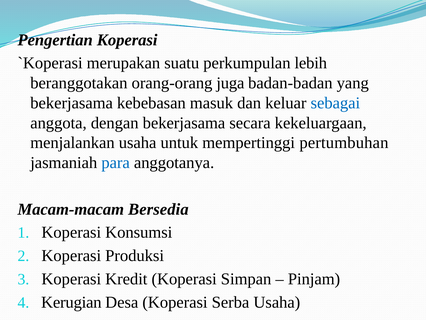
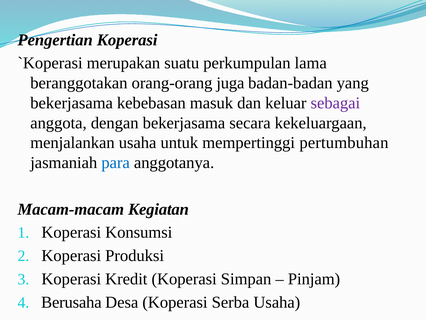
lebih: lebih -> lama (311, 63)
sebagai colour: blue -> purple (335, 103)
Bersedia: Bersedia -> Kegiatan (158, 209)
Kerugian: Kerugian -> Berusaha (71, 302)
